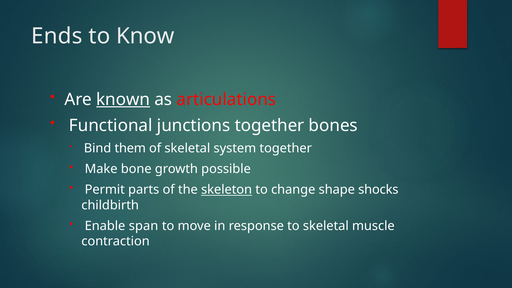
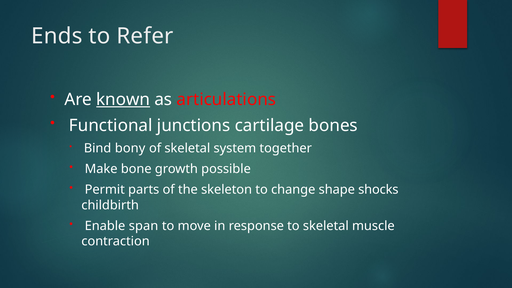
Know: Know -> Refer (145, 36)
junctions together: together -> cartilage (269, 125)
them: them -> bony (130, 148)
skeleton underline: present -> none (227, 190)
